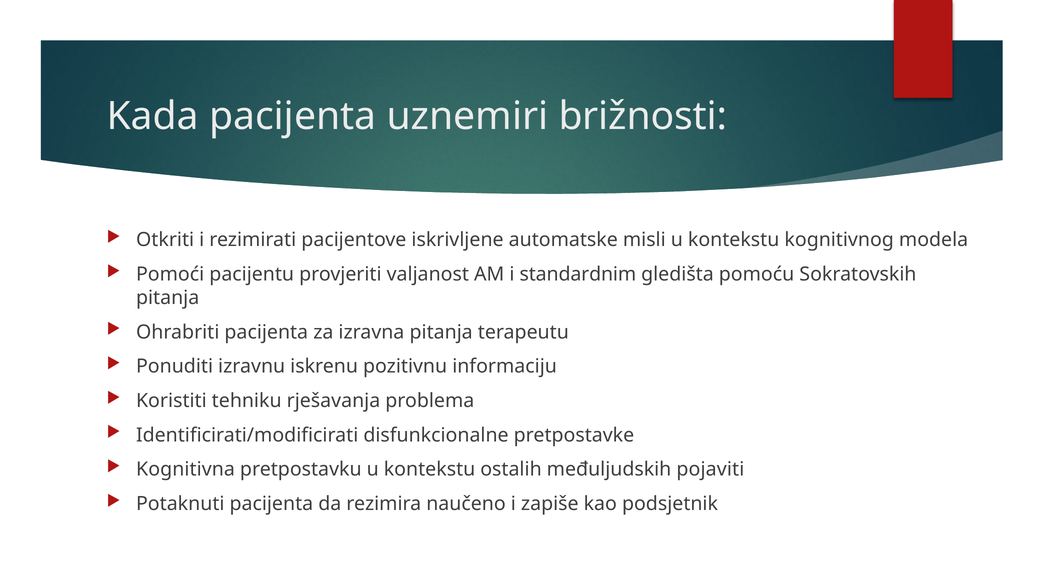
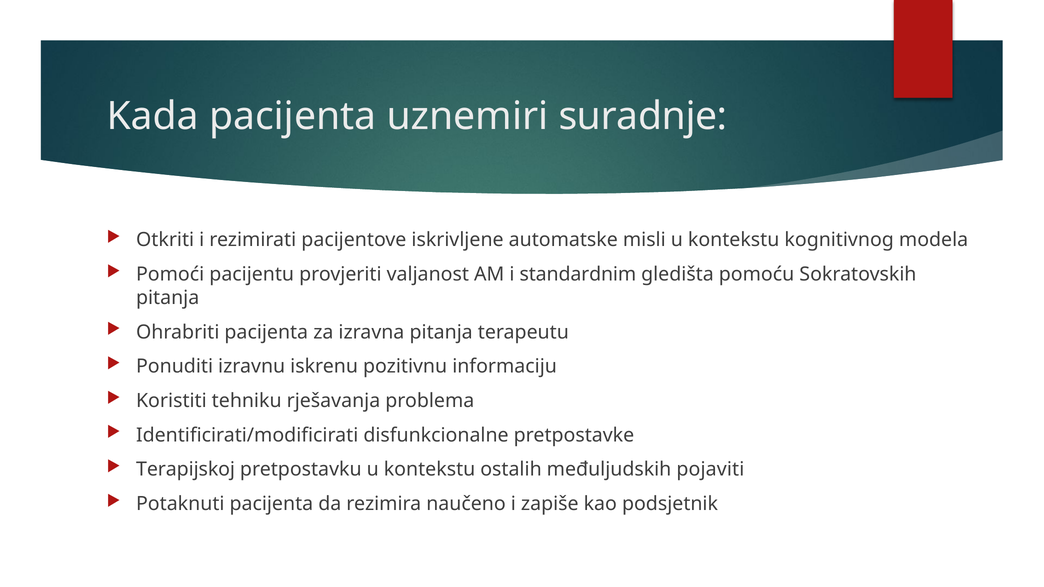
brižnosti: brižnosti -> suradnje (643, 116)
Kognitivna: Kognitivna -> Terapijskoj (186, 470)
